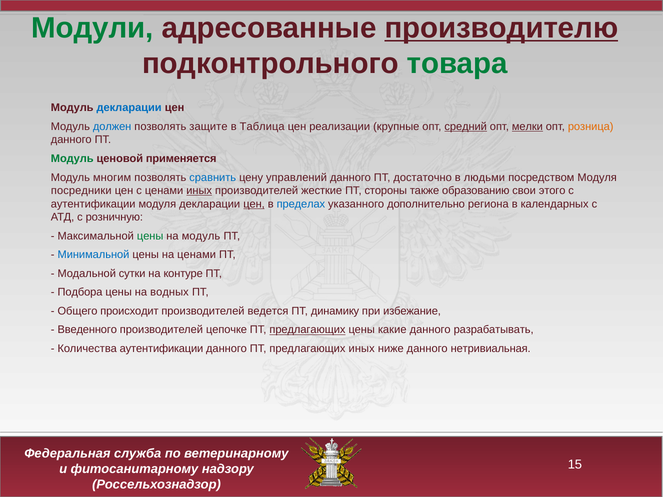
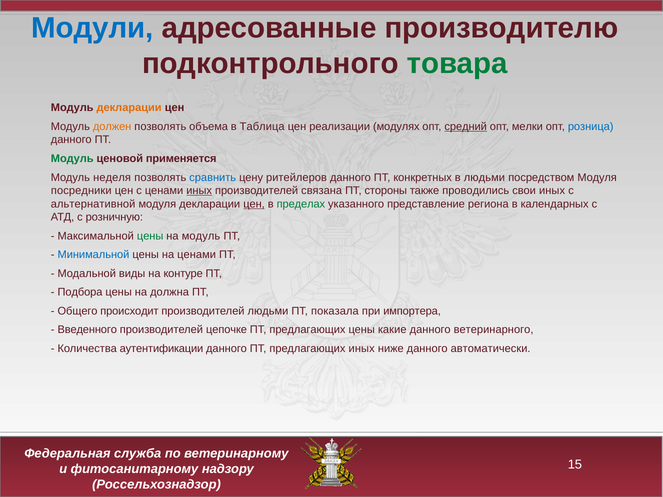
Модули colour: green -> blue (92, 28)
производителю underline: present -> none (501, 28)
декларации colour: blue -> orange (129, 108)
должен colour: blue -> orange (112, 127)
защите: защите -> объема (209, 127)
крупные: крупные -> модулях (396, 127)
мелки underline: present -> none (527, 127)
розница colour: orange -> blue (591, 127)
многим: многим -> неделя (112, 177)
управлений: управлений -> ритейлеров (296, 177)
достаточно: достаточно -> конкретных (423, 177)
жесткие: жесткие -> связана (322, 191)
образованию: образованию -> проводились (476, 191)
свои этого: этого -> иных (552, 191)
аутентификации: аутентификации -> альтернативной (93, 204)
пределах colour: blue -> green (301, 204)
дополнительно: дополнительно -> представление (426, 204)
сутки: сутки -> виды (132, 274)
водных: водных -> должна (170, 292)
производителей ведется: ведется -> людьми (268, 311)
динамику: динамику -> показала (335, 311)
избежание: избежание -> импортера (412, 311)
предлагающих underline: present -> none (307, 330)
разрабатывать: разрабатывать -> ветеринарного (494, 330)
нетривиальная: нетривиальная -> автоматически (491, 349)
